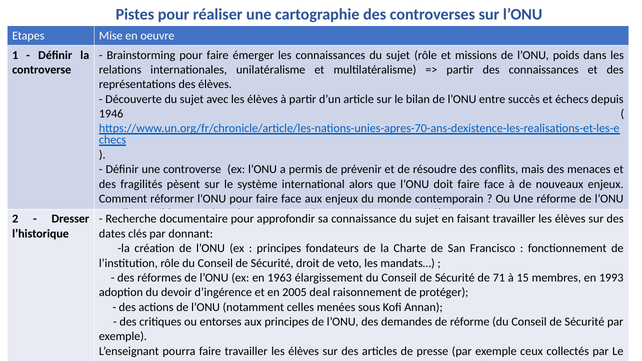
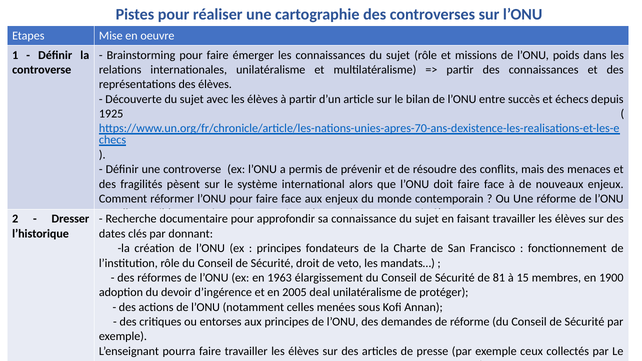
1946: 1946 -> 1925 (111, 114)
71: 71 -> 81 (499, 278)
1993: 1993 -> 1900 (611, 278)
deal raisonnement: raisonnement -> unilatéralisme (367, 293)
